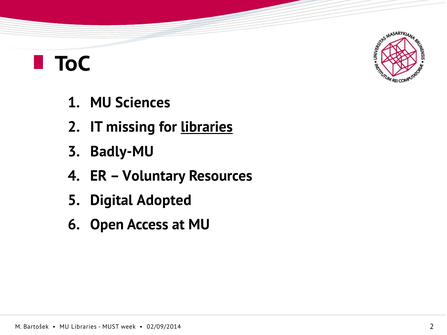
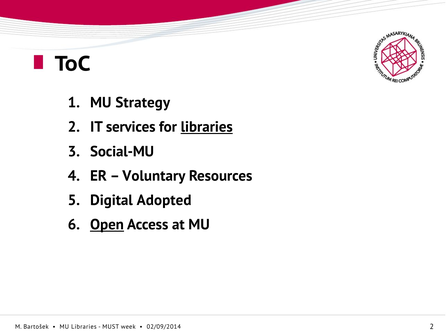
Sciences: Sciences -> Strategy (143, 103)
missing: missing -> services (131, 127)
Badly-MU: Badly-MU -> Social-MU (122, 152)
Open underline: none -> present (107, 225)
